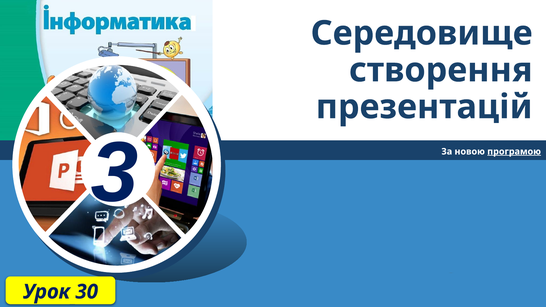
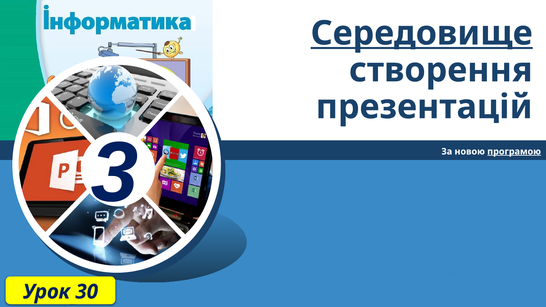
Середовище underline: none -> present (422, 33)
